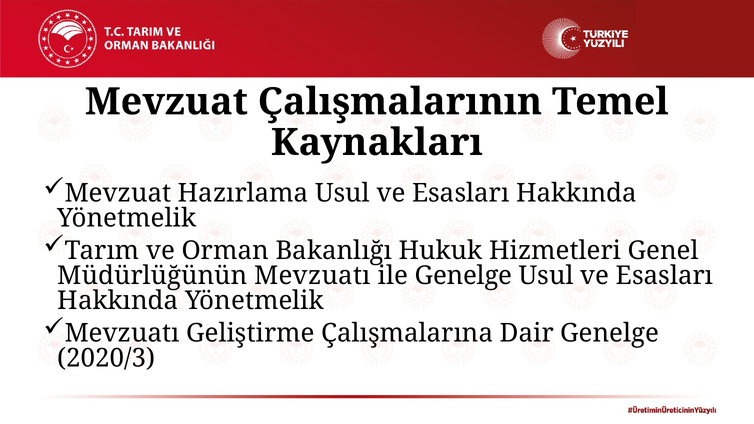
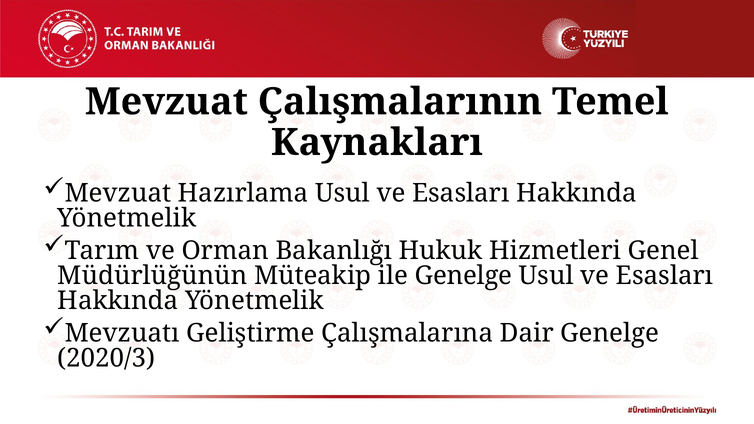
Müdürlüğünün Mevzuatı: Mevzuatı -> Müteakip (313, 276)
